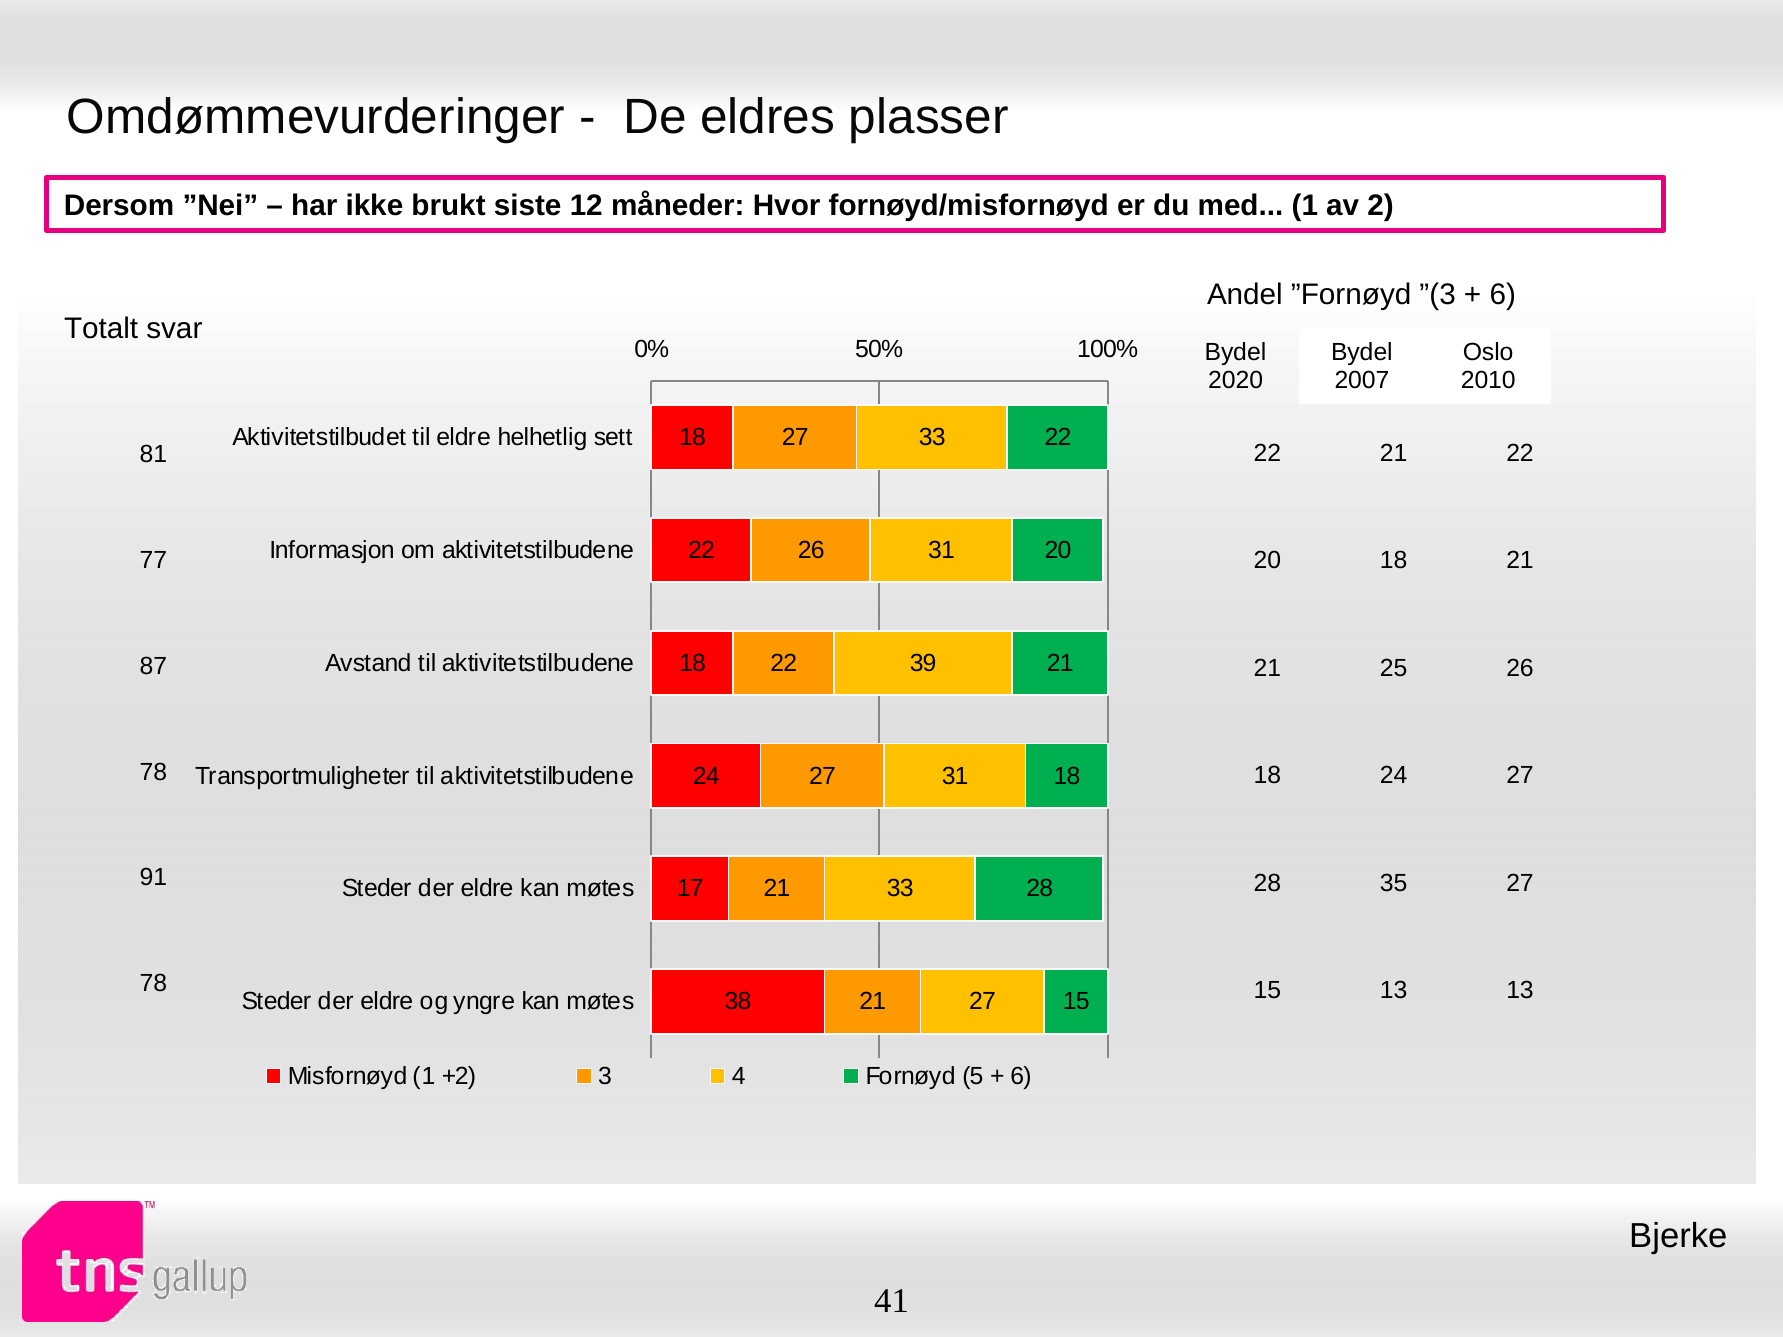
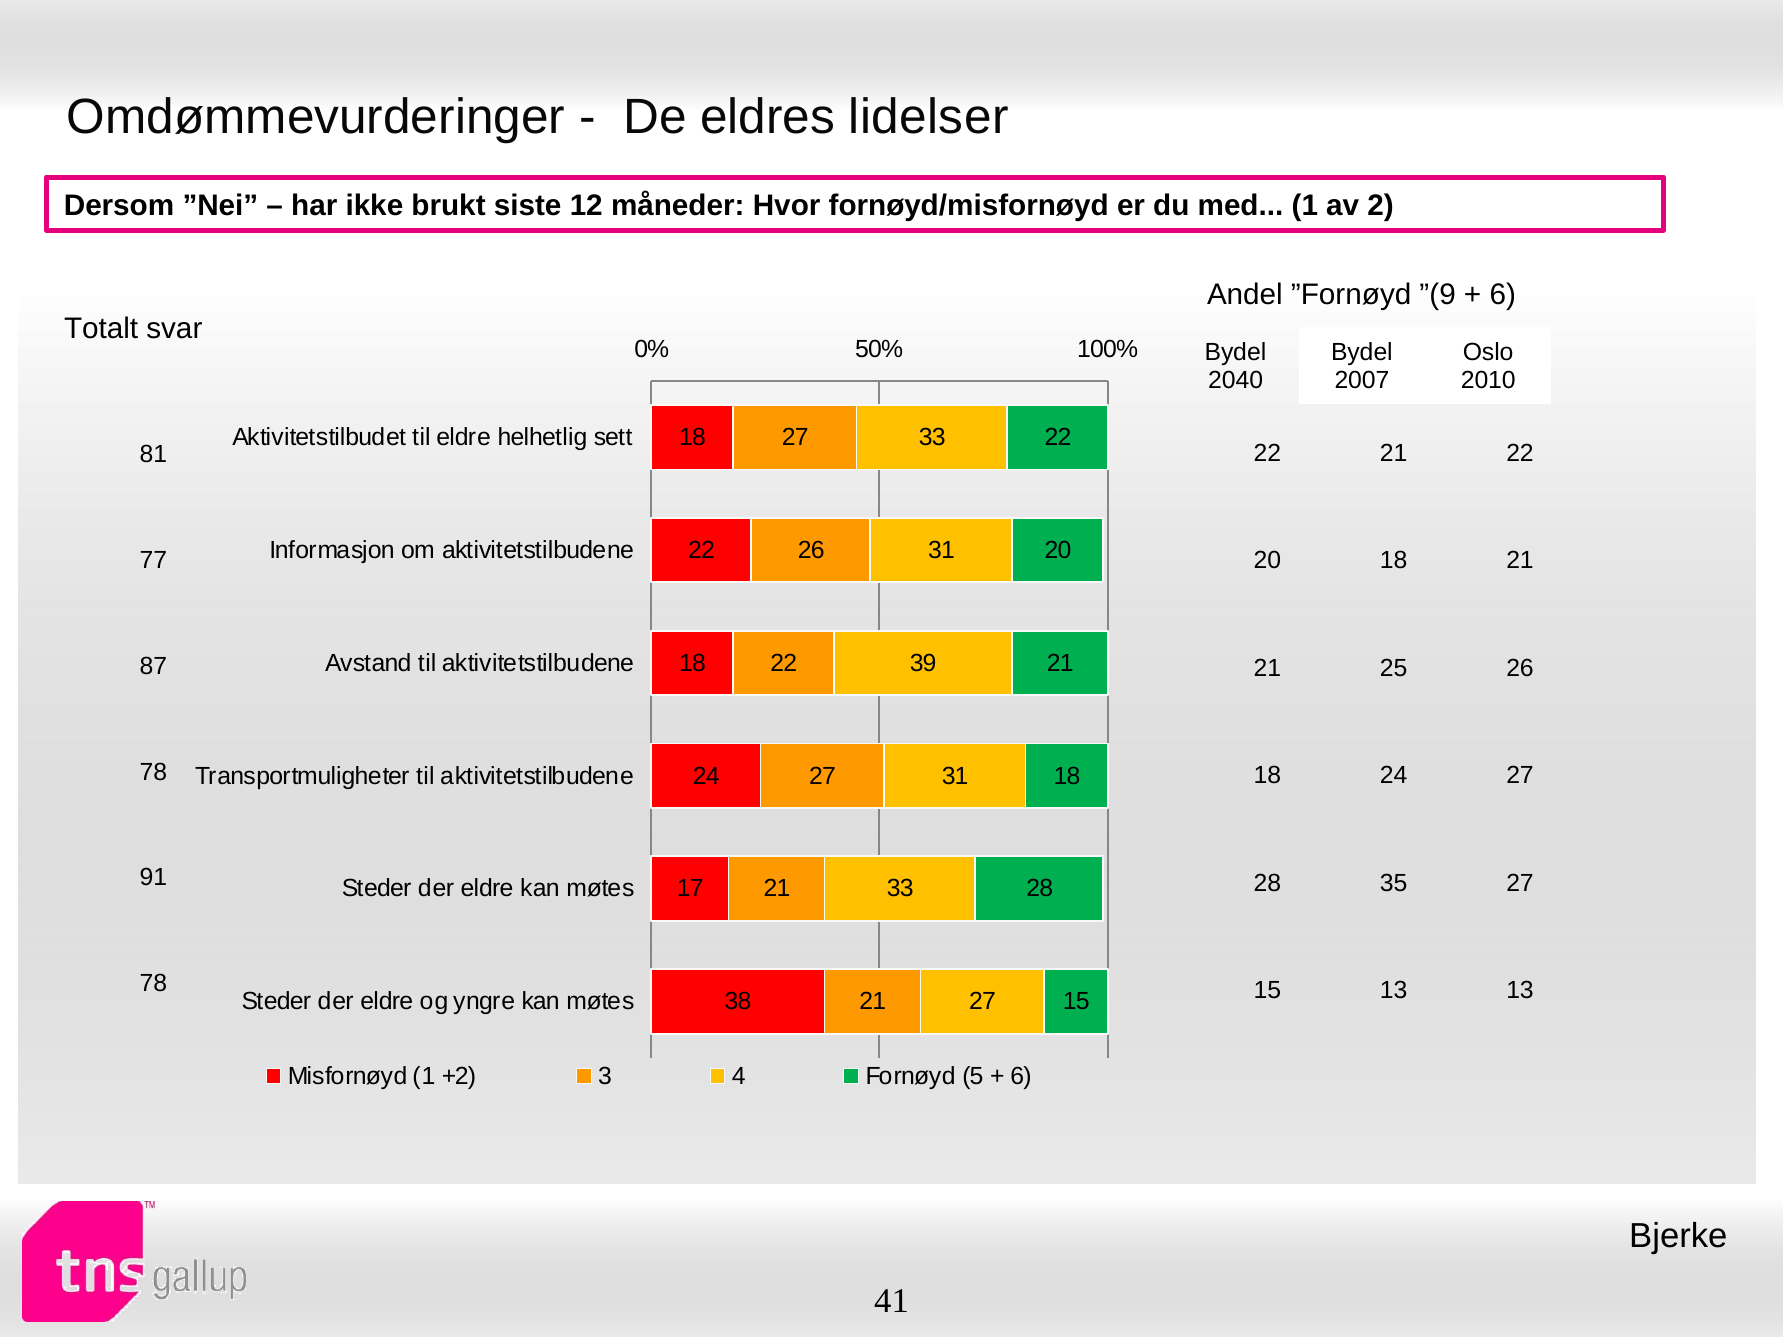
plasser: plasser -> lidelser (929, 118)
”(3: ”(3 -> ”(9 (1438, 295)
2020: 2020 -> 2040 (1236, 380)
